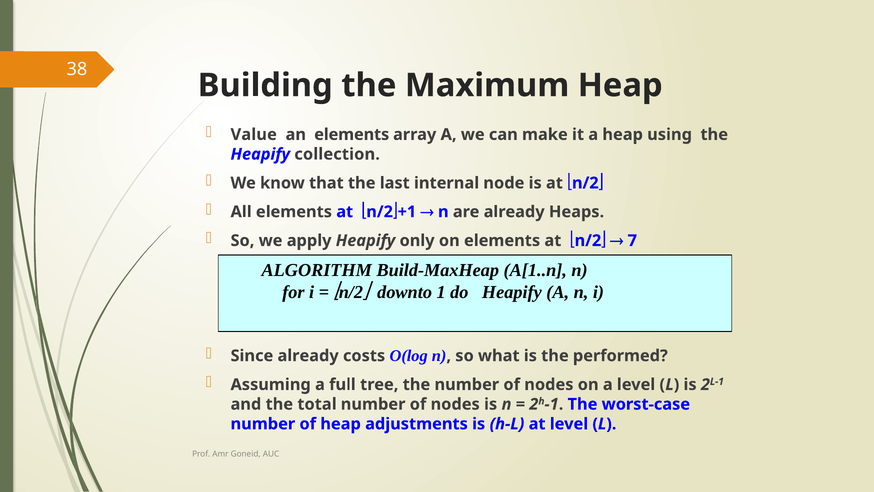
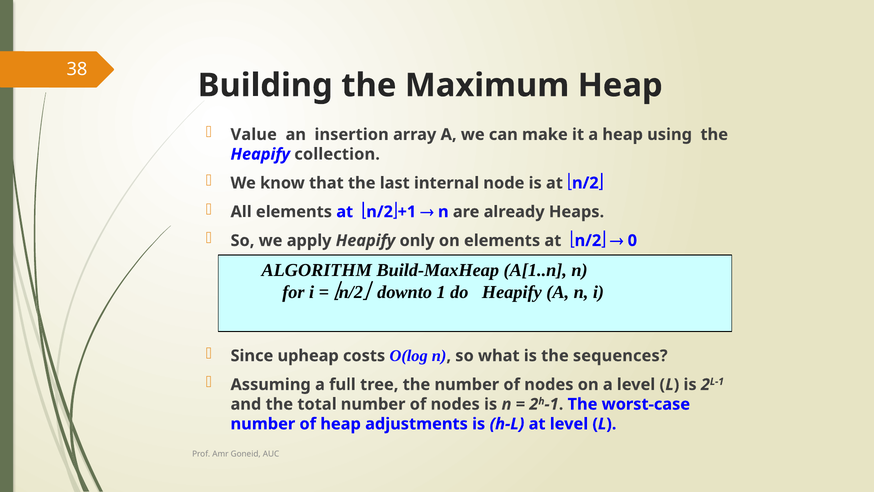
an elements: elements -> insertion (352, 134)
7: 7 -> 0 (632, 240)
Since already: already -> upheap (308, 356)
performed: performed -> sequences (620, 356)
